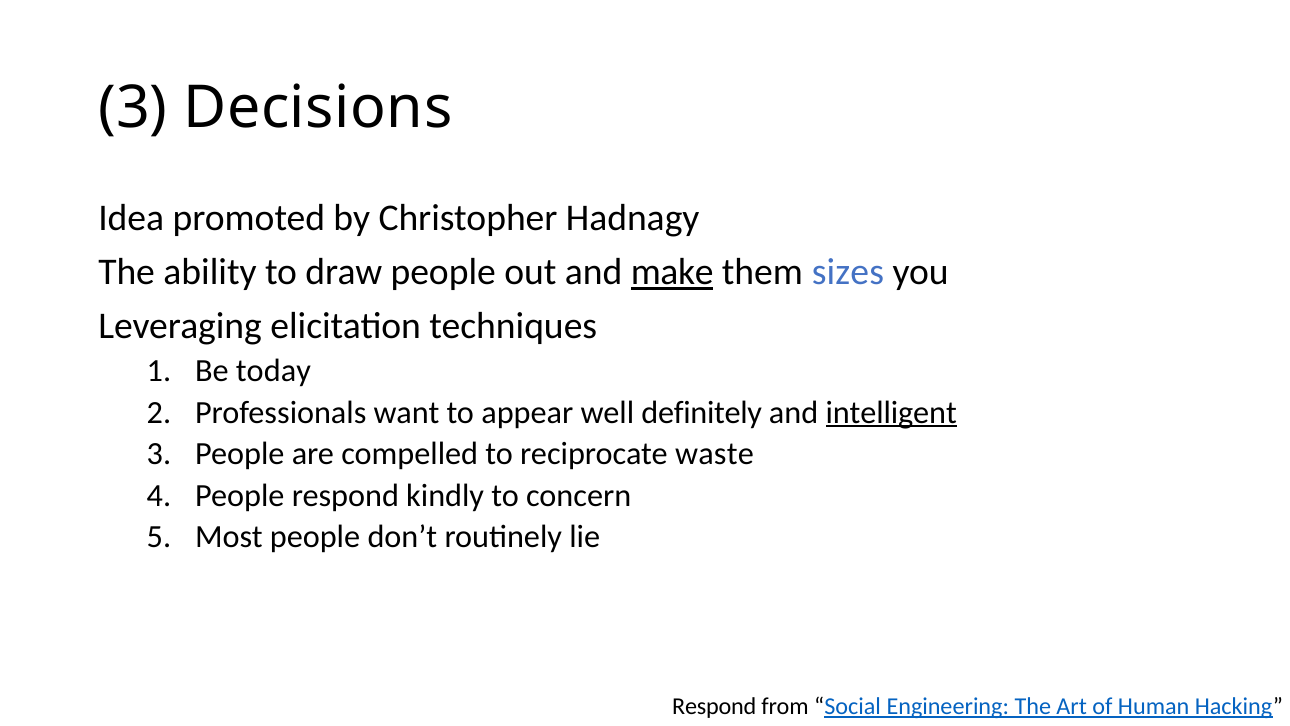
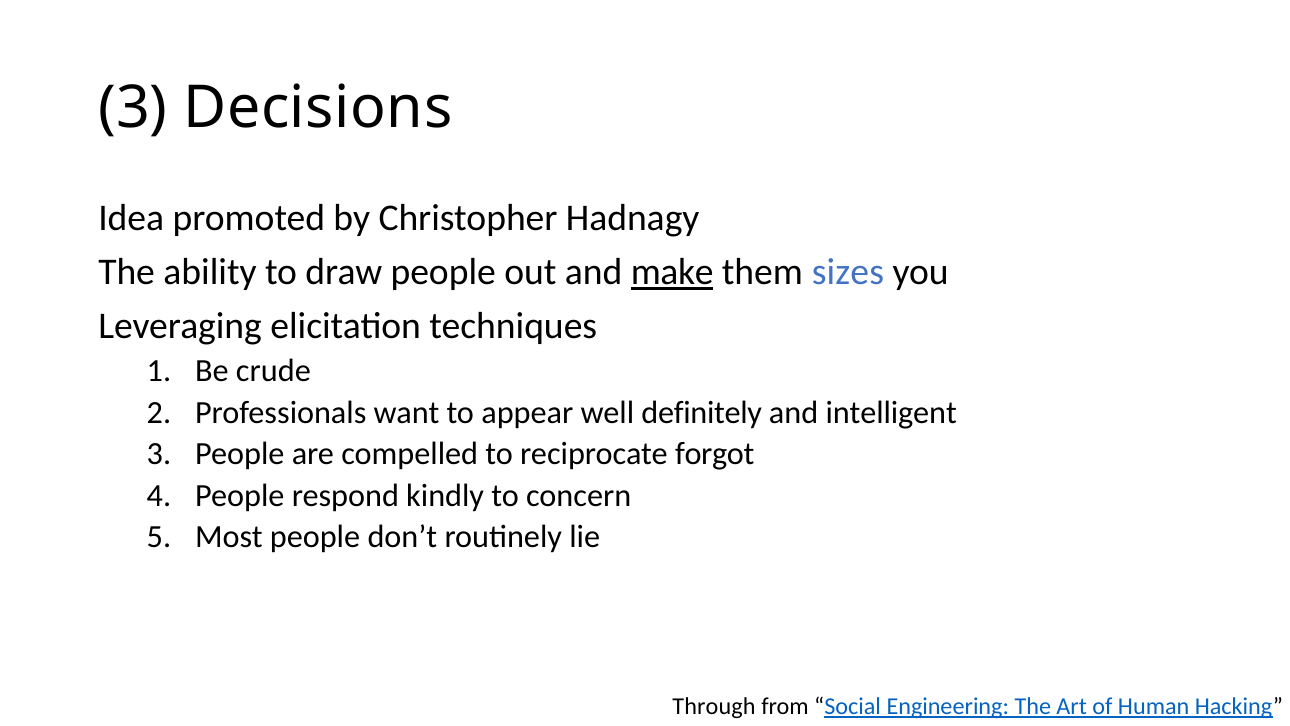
today: today -> crude (273, 371)
intelligent underline: present -> none (891, 412)
waste: waste -> forgot (715, 454)
Respond: Respond -> Through (714, 706)
